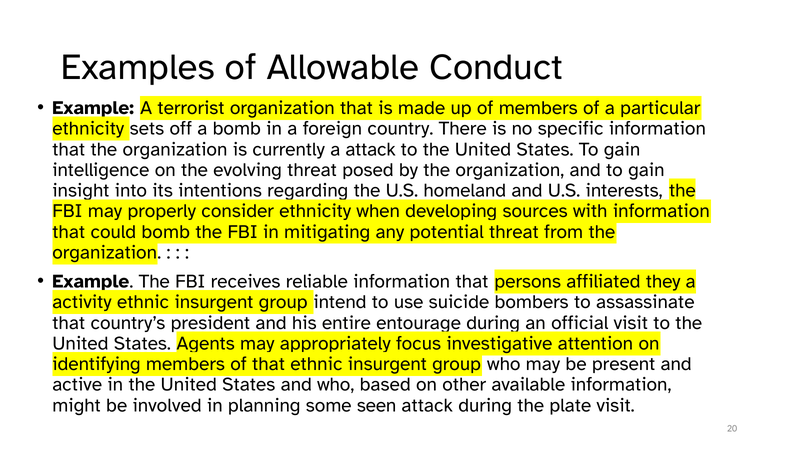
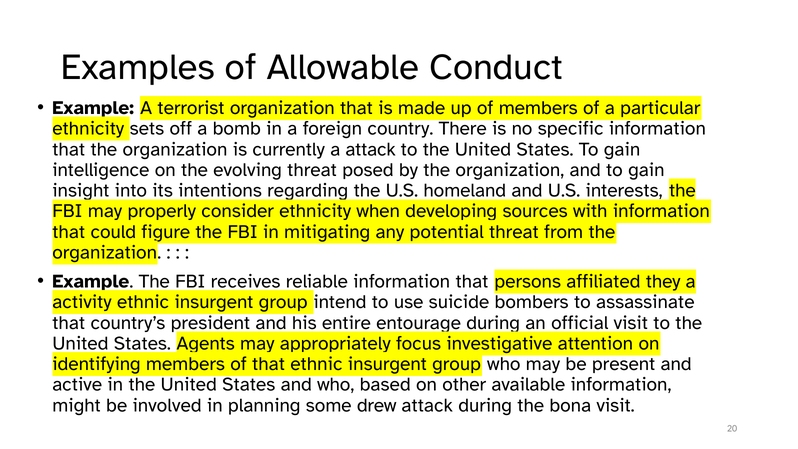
bomb: bomb -> figure (166, 232)
seen: seen -> drew (377, 405)
plate: plate -> bona (570, 405)
